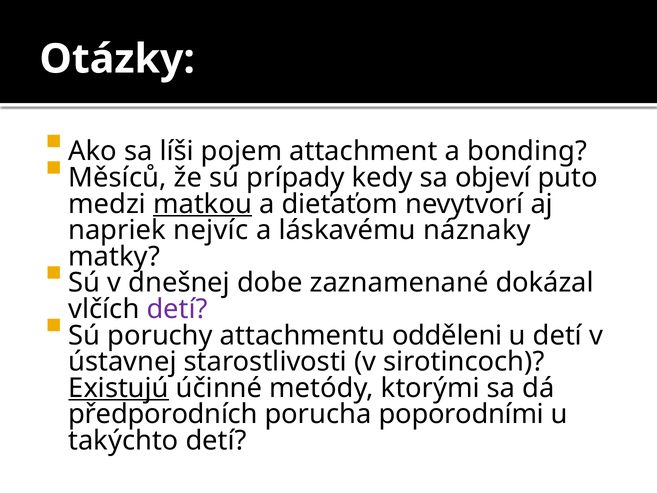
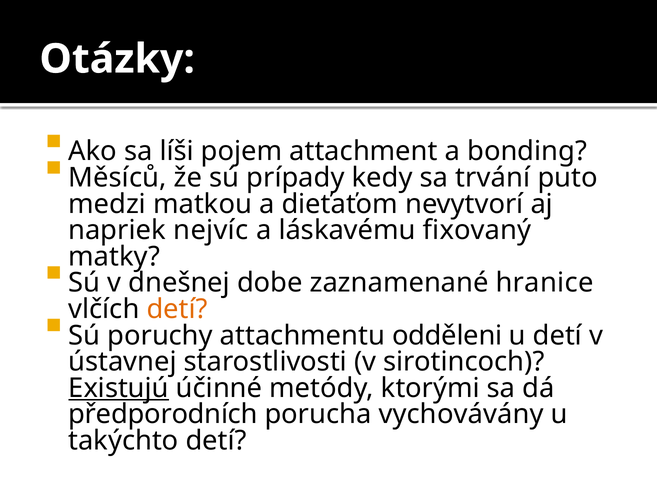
objeví: objeví -> trvání (493, 178)
matkou underline: present -> none (203, 204)
náznaky: náznaky -> fixovaný (477, 230)
dokázal: dokázal -> hranice (545, 283)
detí colour: purple -> orange (177, 309)
poporodními: poporodními -> vychovávány (461, 414)
